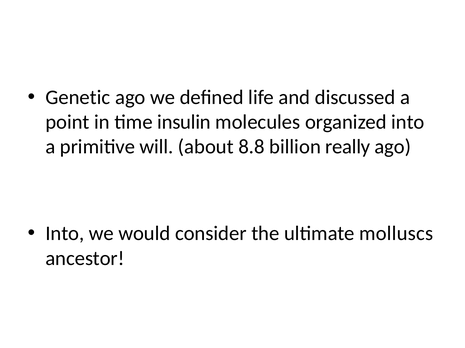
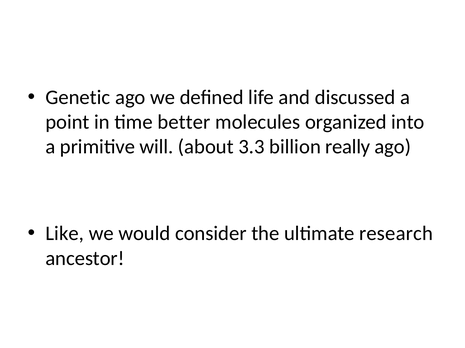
insulin: insulin -> better (184, 122)
8.8: 8.8 -> 3.3 (251, 147)
Into: Into -> Like (65, 234)
molluscs: molluscs -> research (396, 234)
